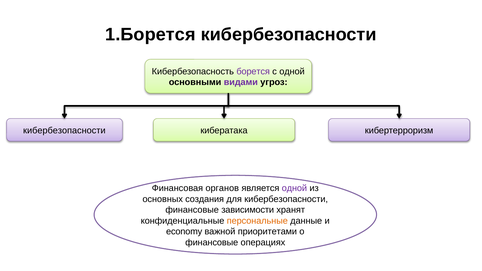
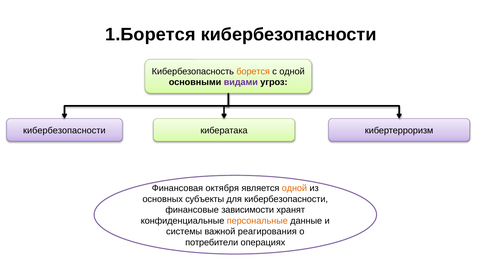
борется colour: purple -> orange (253, 71)
органов: органов -> октября (222, 188)
одной colour: purple -> orange (294, 188)
создания: создания -> субъекты (205, 199)
economy: economy -> системы (184, 232)
приоритетами: приоритетами -> реагирования (267, 232)
финансовые: финансовые -> потребители (212, 243)
